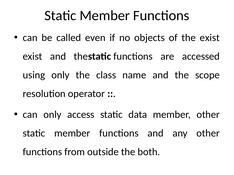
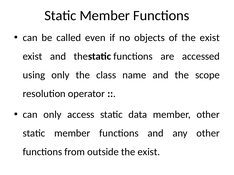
outside the both: both -> exist (149, 152)
